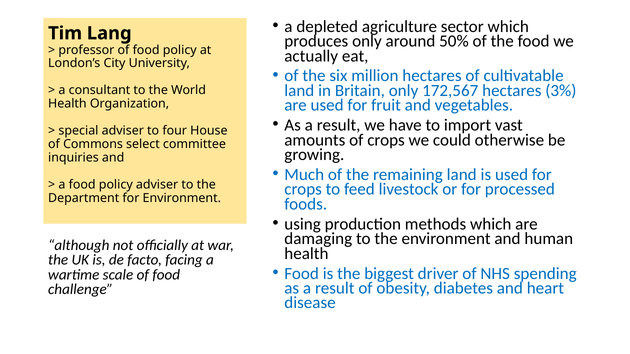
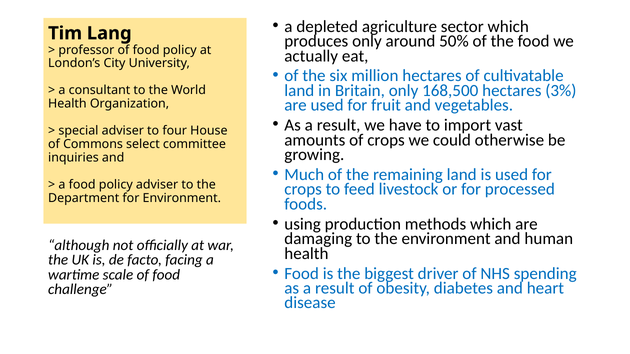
172,567: 172,567 -> 168,500 (450, 91)
